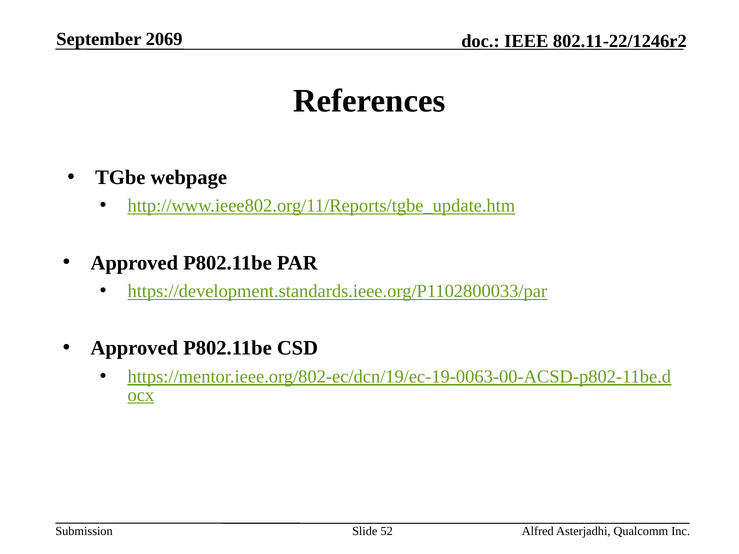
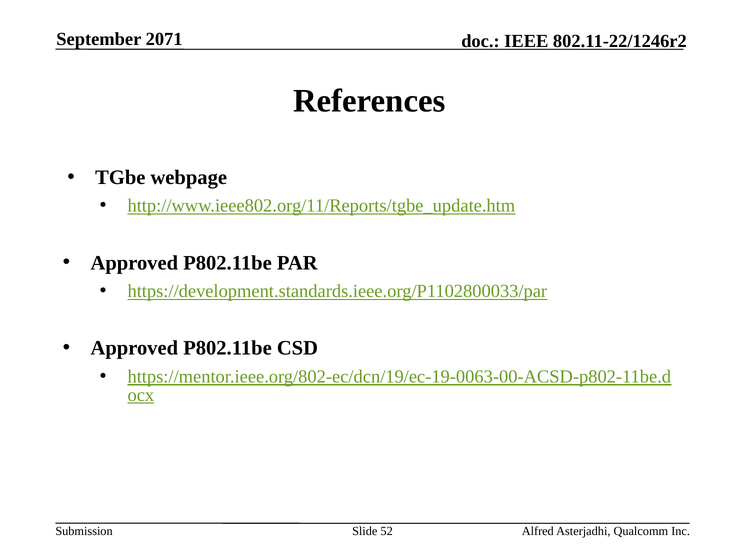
2069: 2069 -> 2071 (164, 39)
